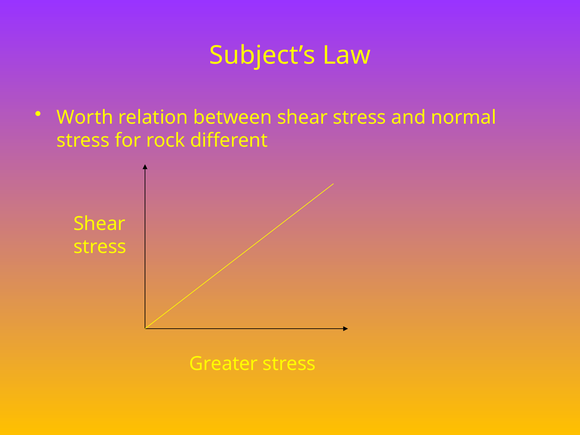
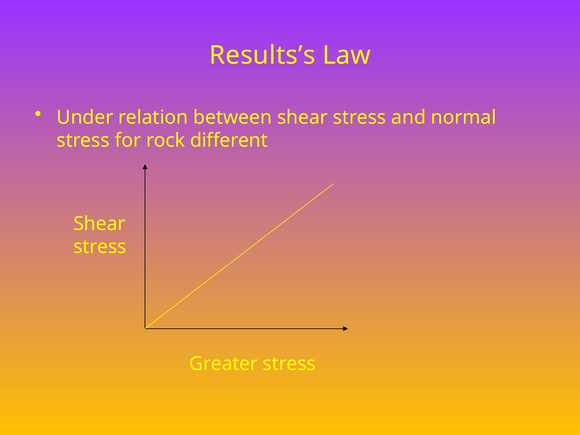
Subject’s: Subject’s -> Results’s (262, 55)
Worth: Worth -> Under (85, 117)
